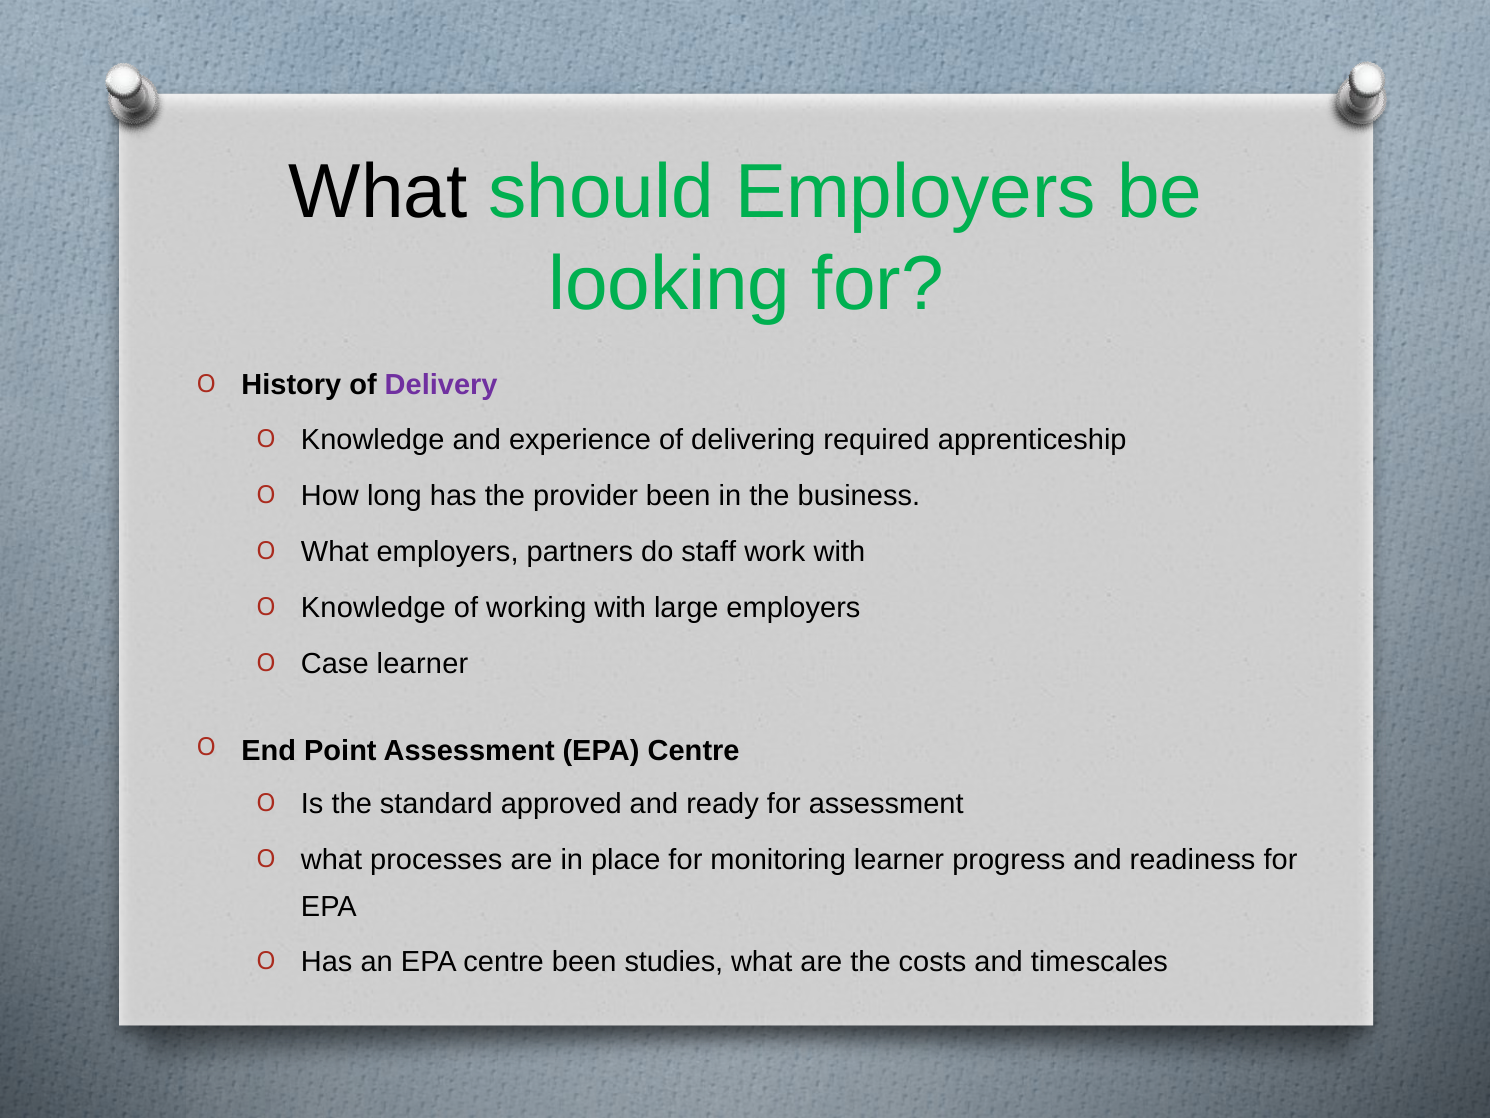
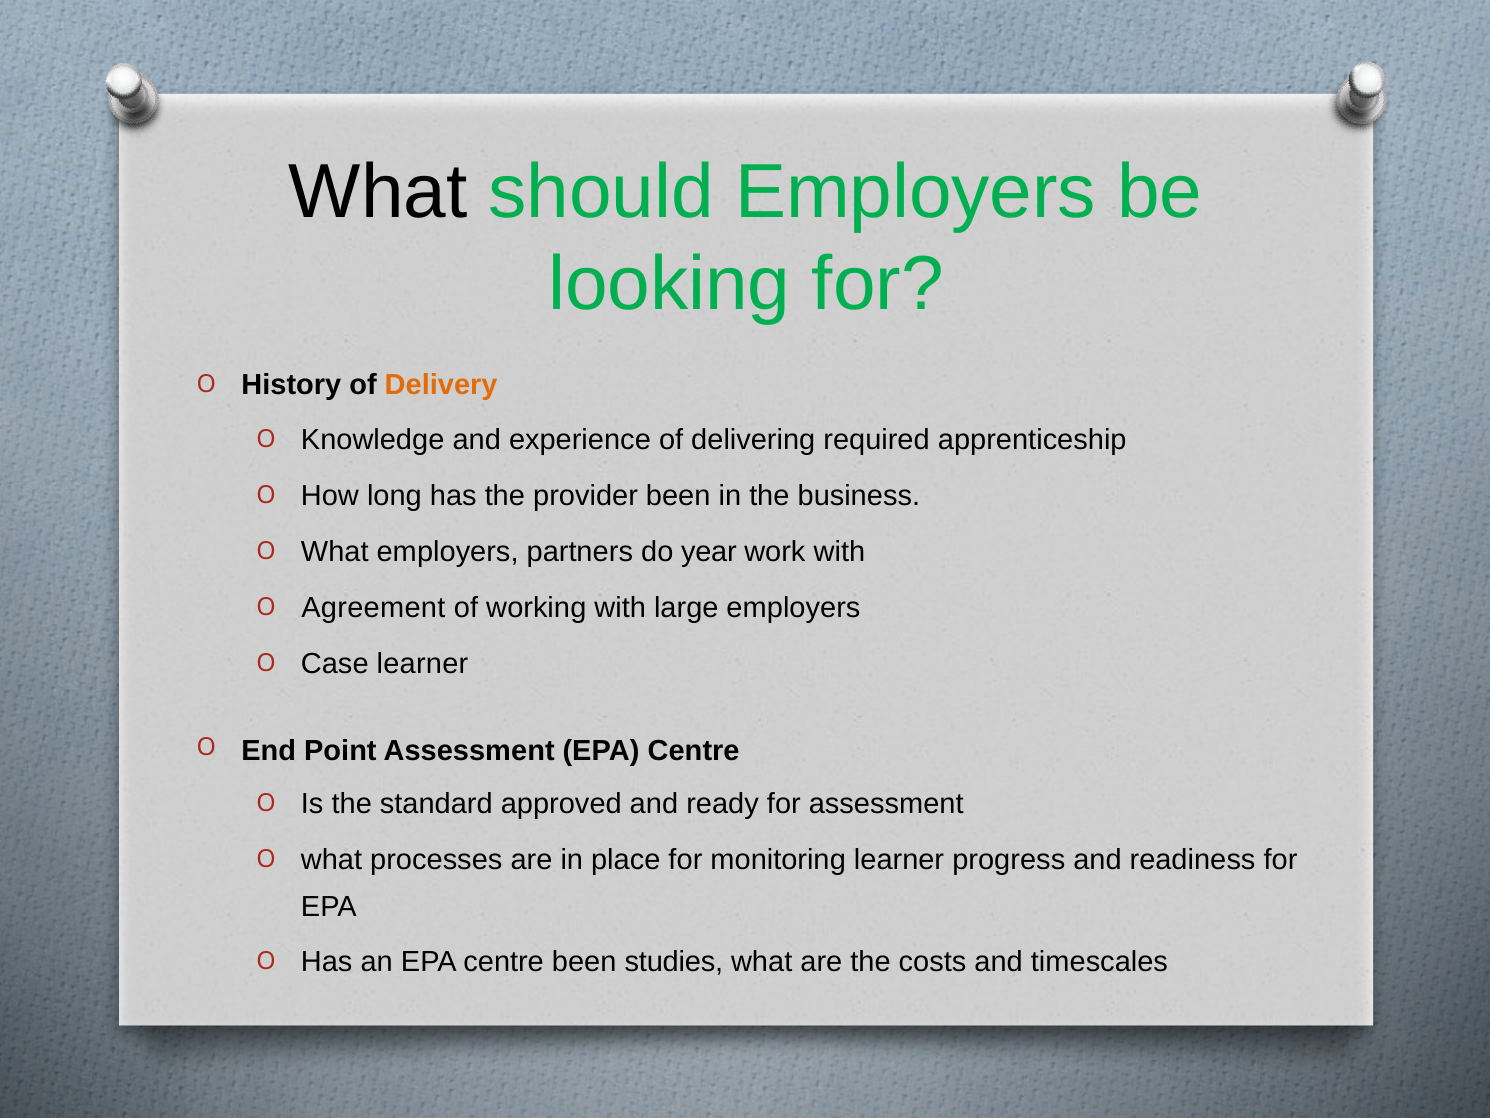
Delivery colour: purple -> orange (441, 384)
staff: staff -> year (709, 552)
Knowledge: Knowledge -> Agreement (373, 608)
